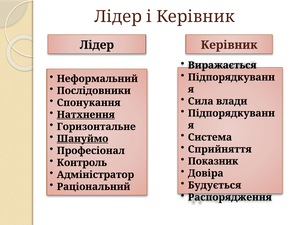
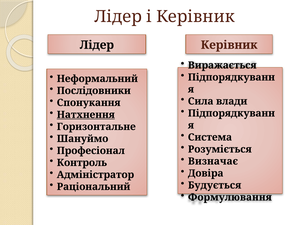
Шануймо underline: present -> none (83, 139)
Сприйняття: Сприйняття -> Розуміється (220, 149)
Показник: Показник -> Визначає (213, 161)
Распорядження: Распорядження -> Формулювання (230, 197)
